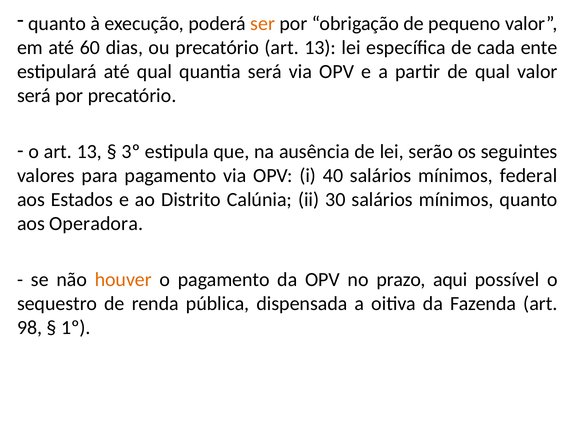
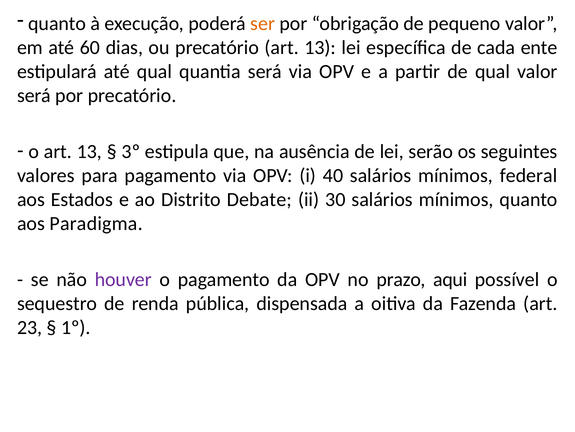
Calúnia: Calúnia -> Debate (259, 199)
Operadora: Operadora -> Paradigma (96, 223)
houver colour: orange -> purple (123, 279)
98: 98 -> 23 (30, 327)
